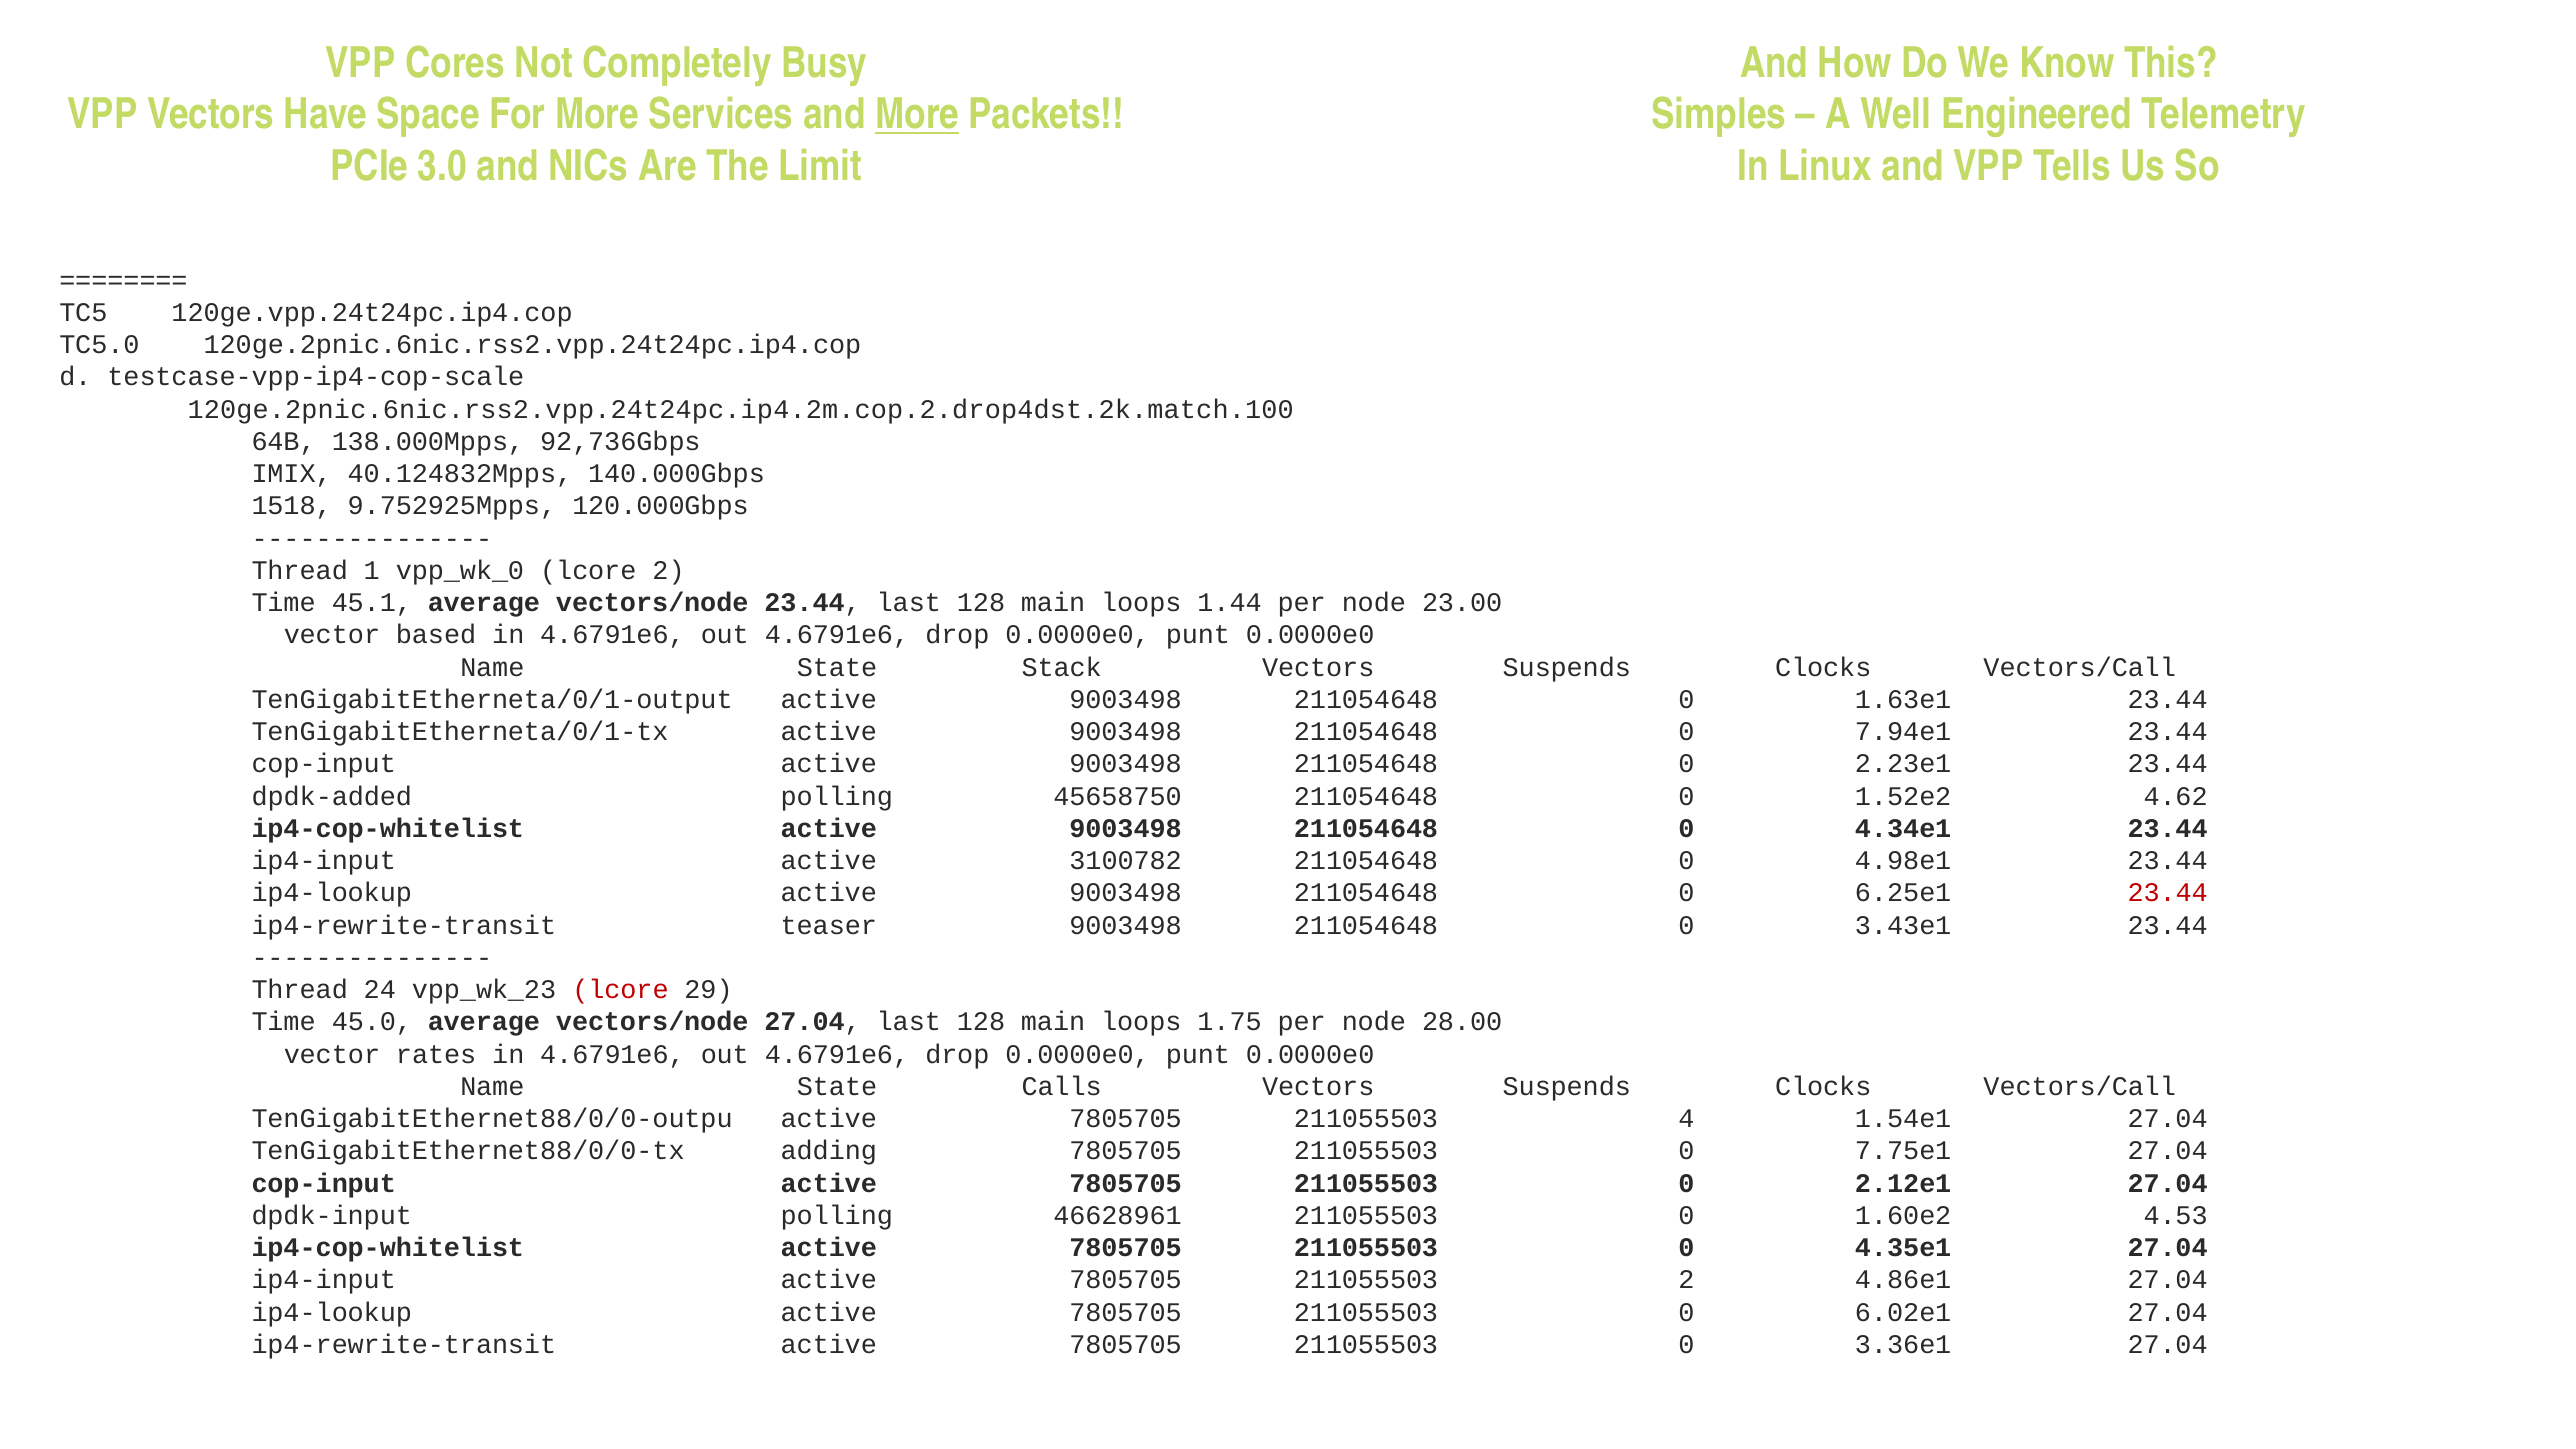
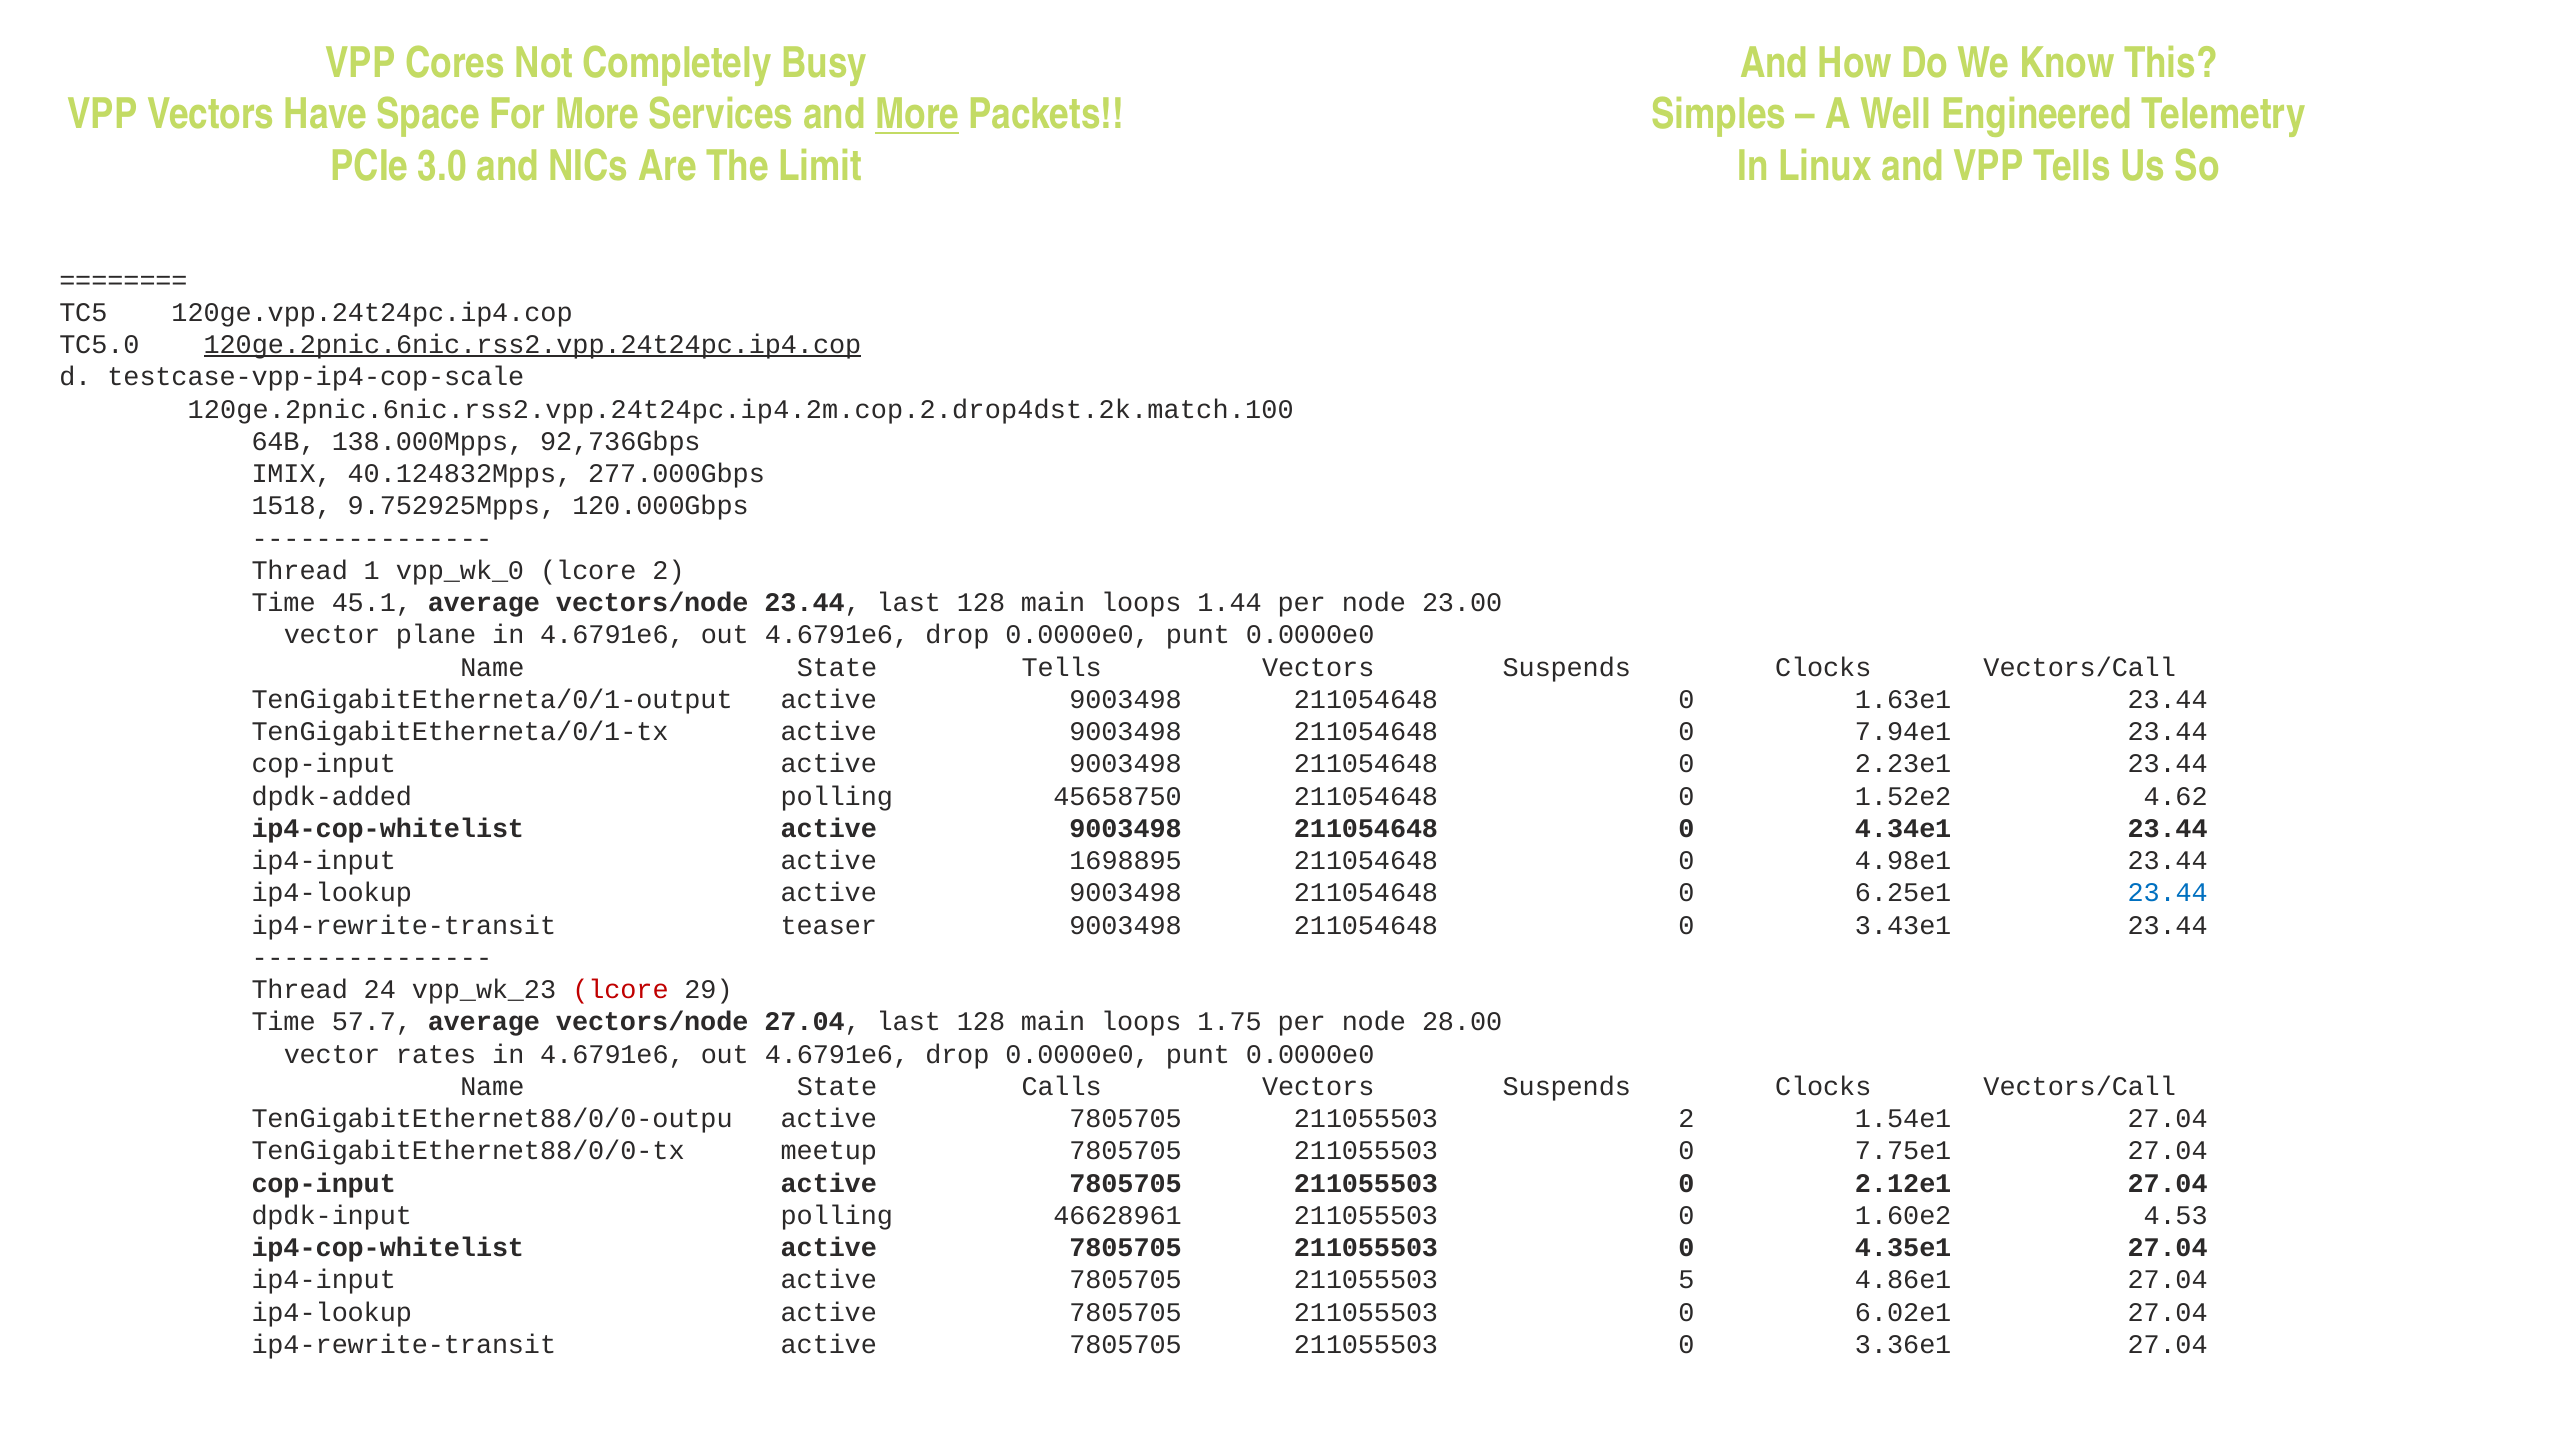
120ge.2pnic.6nic.rss2.vpp.24t24pc.ip4.cop underline: none -> present (532, 345)
140.000Gbps: 140.000Gbps -> 277.000Gbps (676, 474)
based: based -> plane (436, 635)
State Stack: Stack -> Tells (1062, 667)
3100782: 3100782 -> 1698895 (1126, 861)
23.44 colour: red -> blue (2168, 893)
45.0: 45.0 -> 57.7 (372, 1022)
211055503 4: 4 -> 2 (1687, 1119)
adding: adding -> meetup (829, 1151)
211055503 2: 2 -> 5 (1687, 1280)
